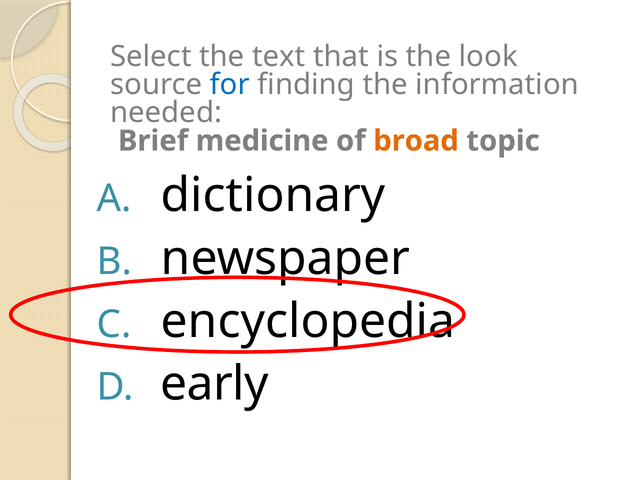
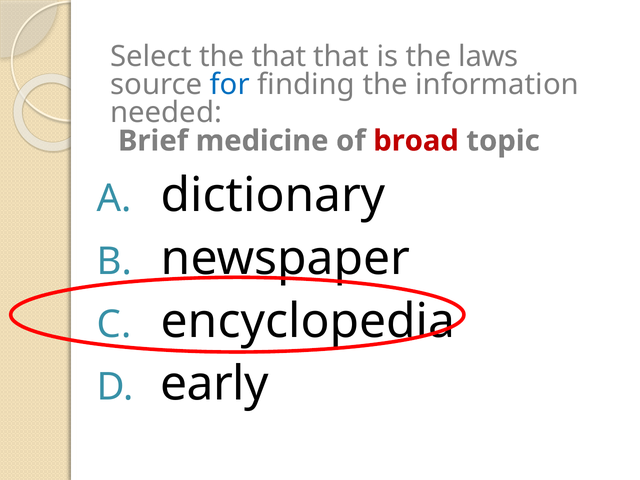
the text: text -> that (279, 56)
look: look -> laws (488, 56)
broad colour: orange -> red (416, 141)
